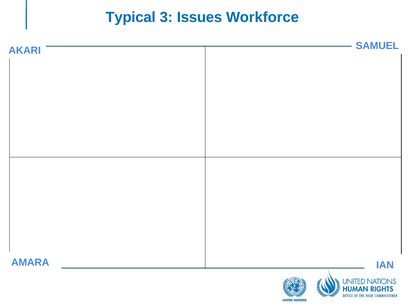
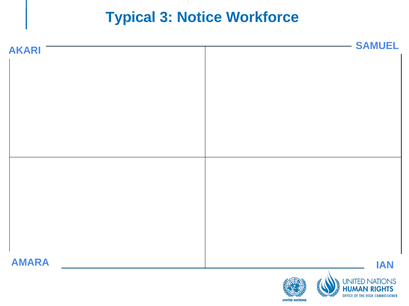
Issues: Issues -> Notice (199, 17)
